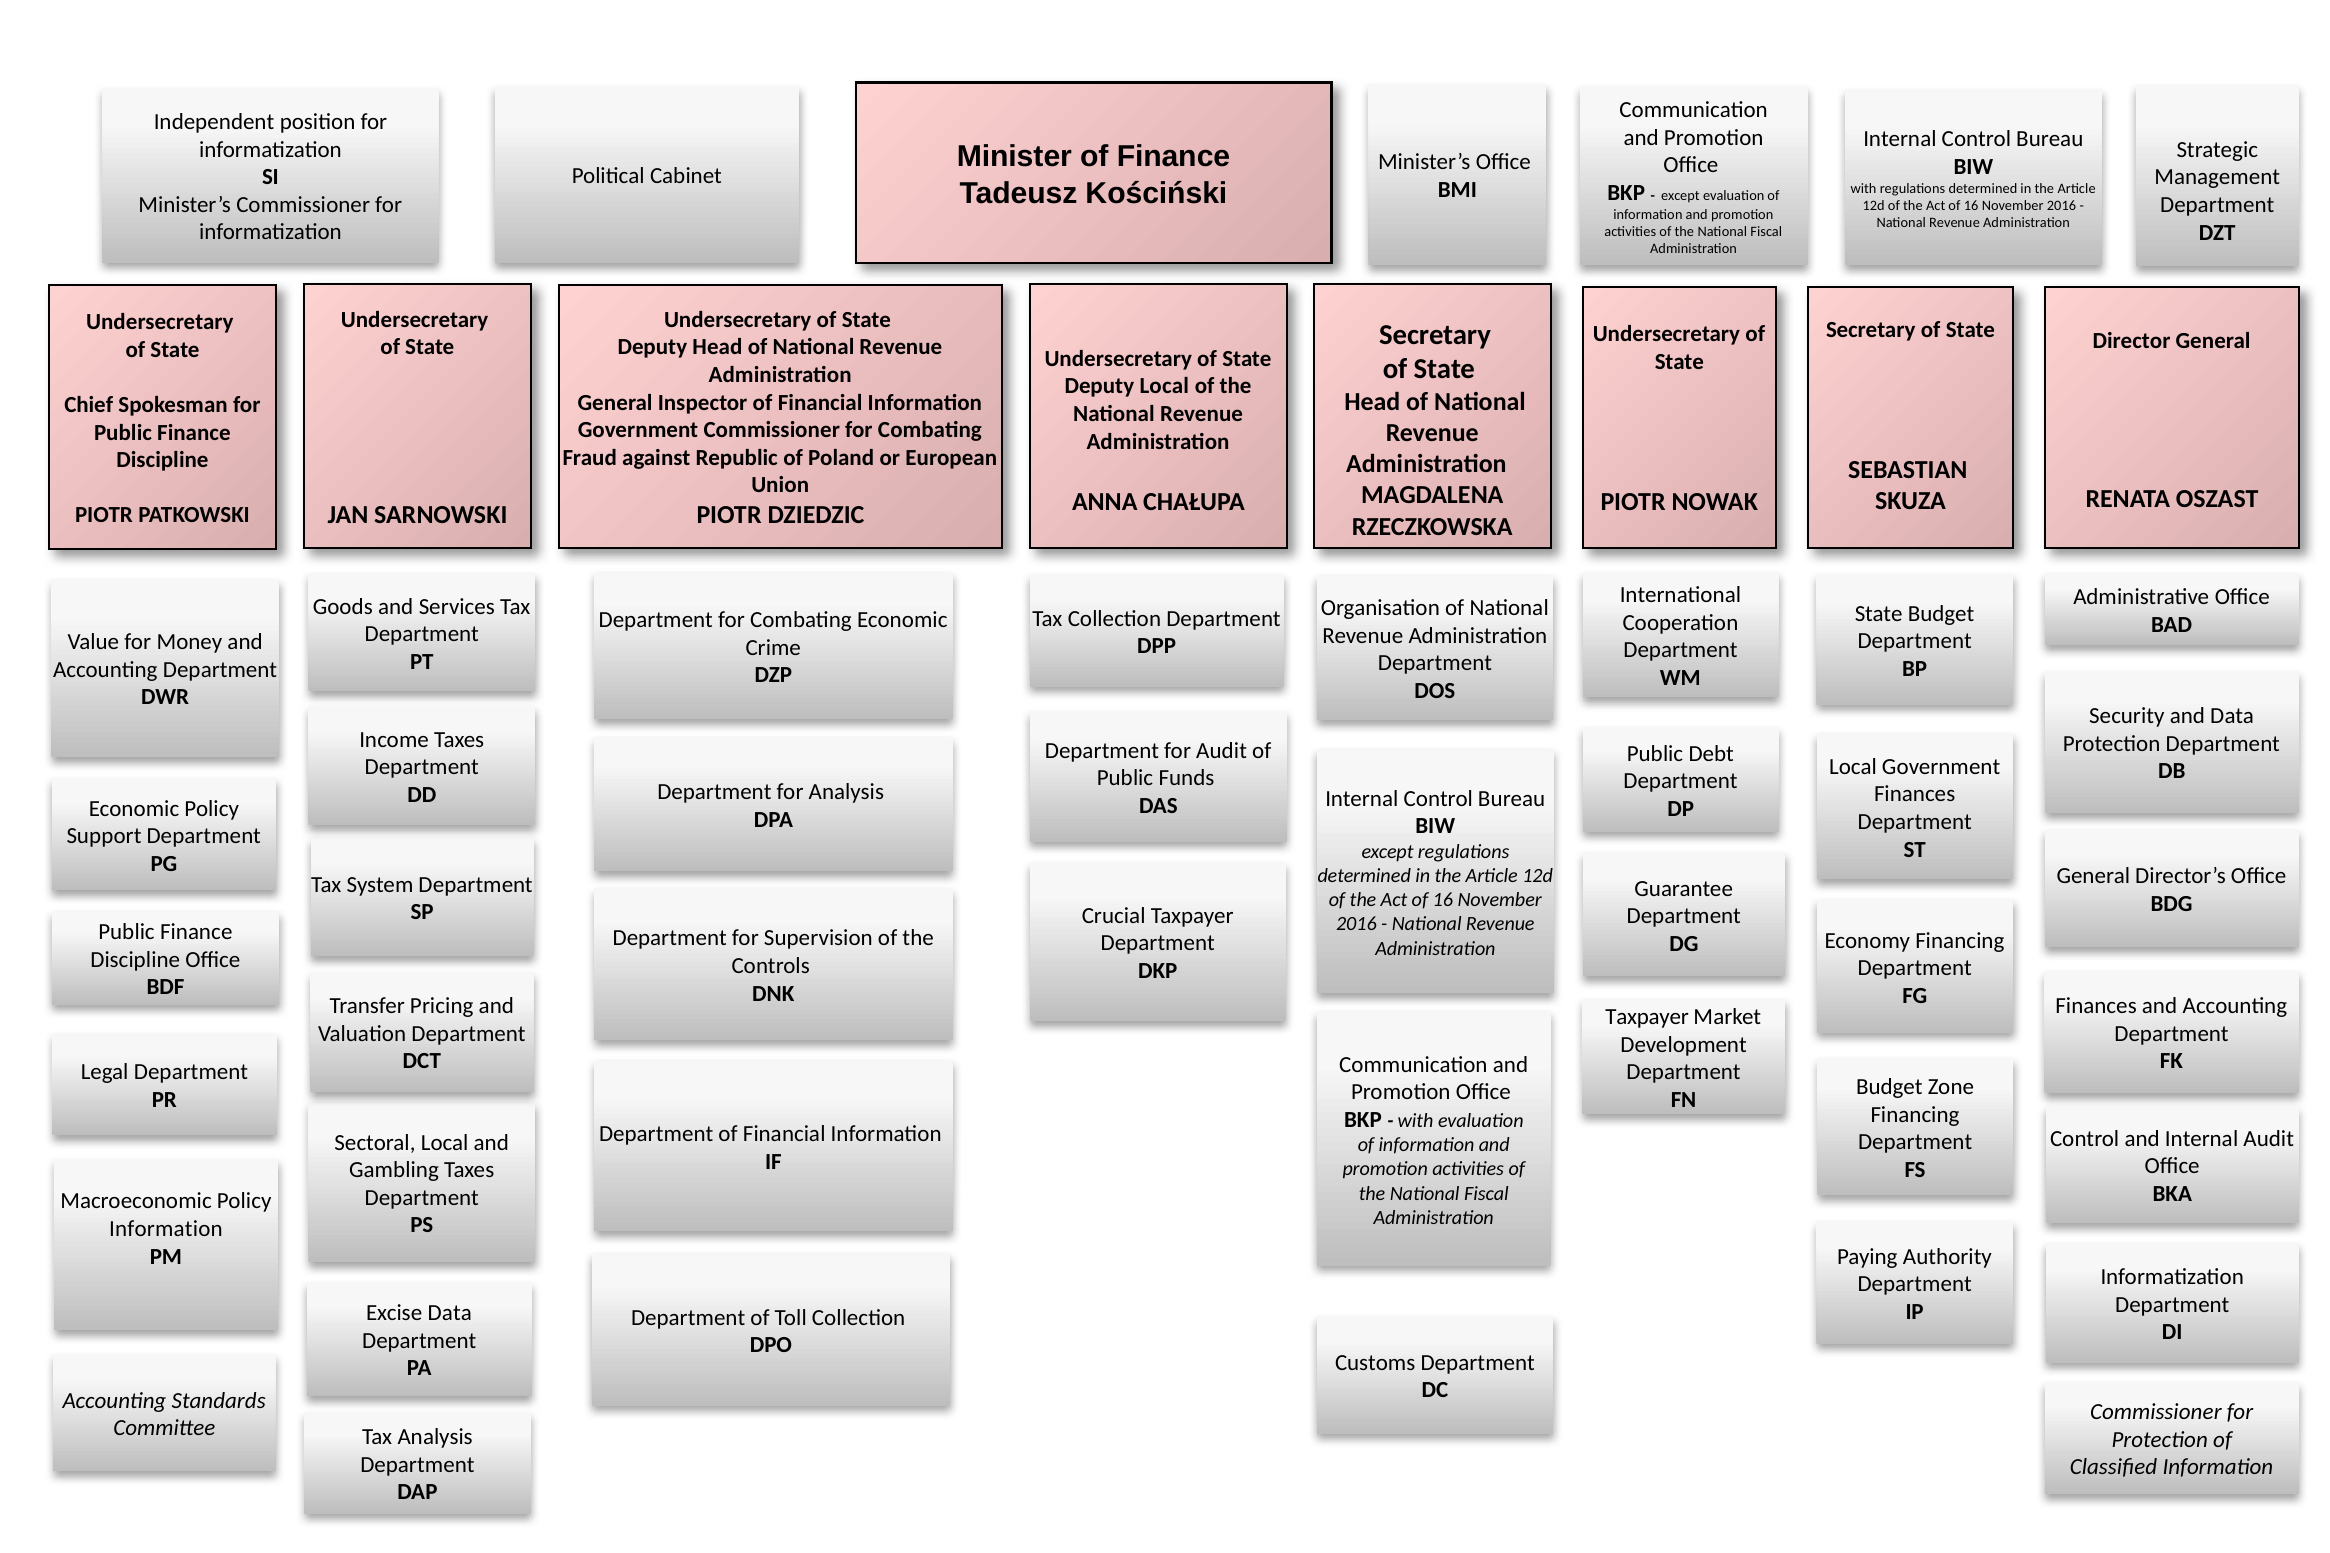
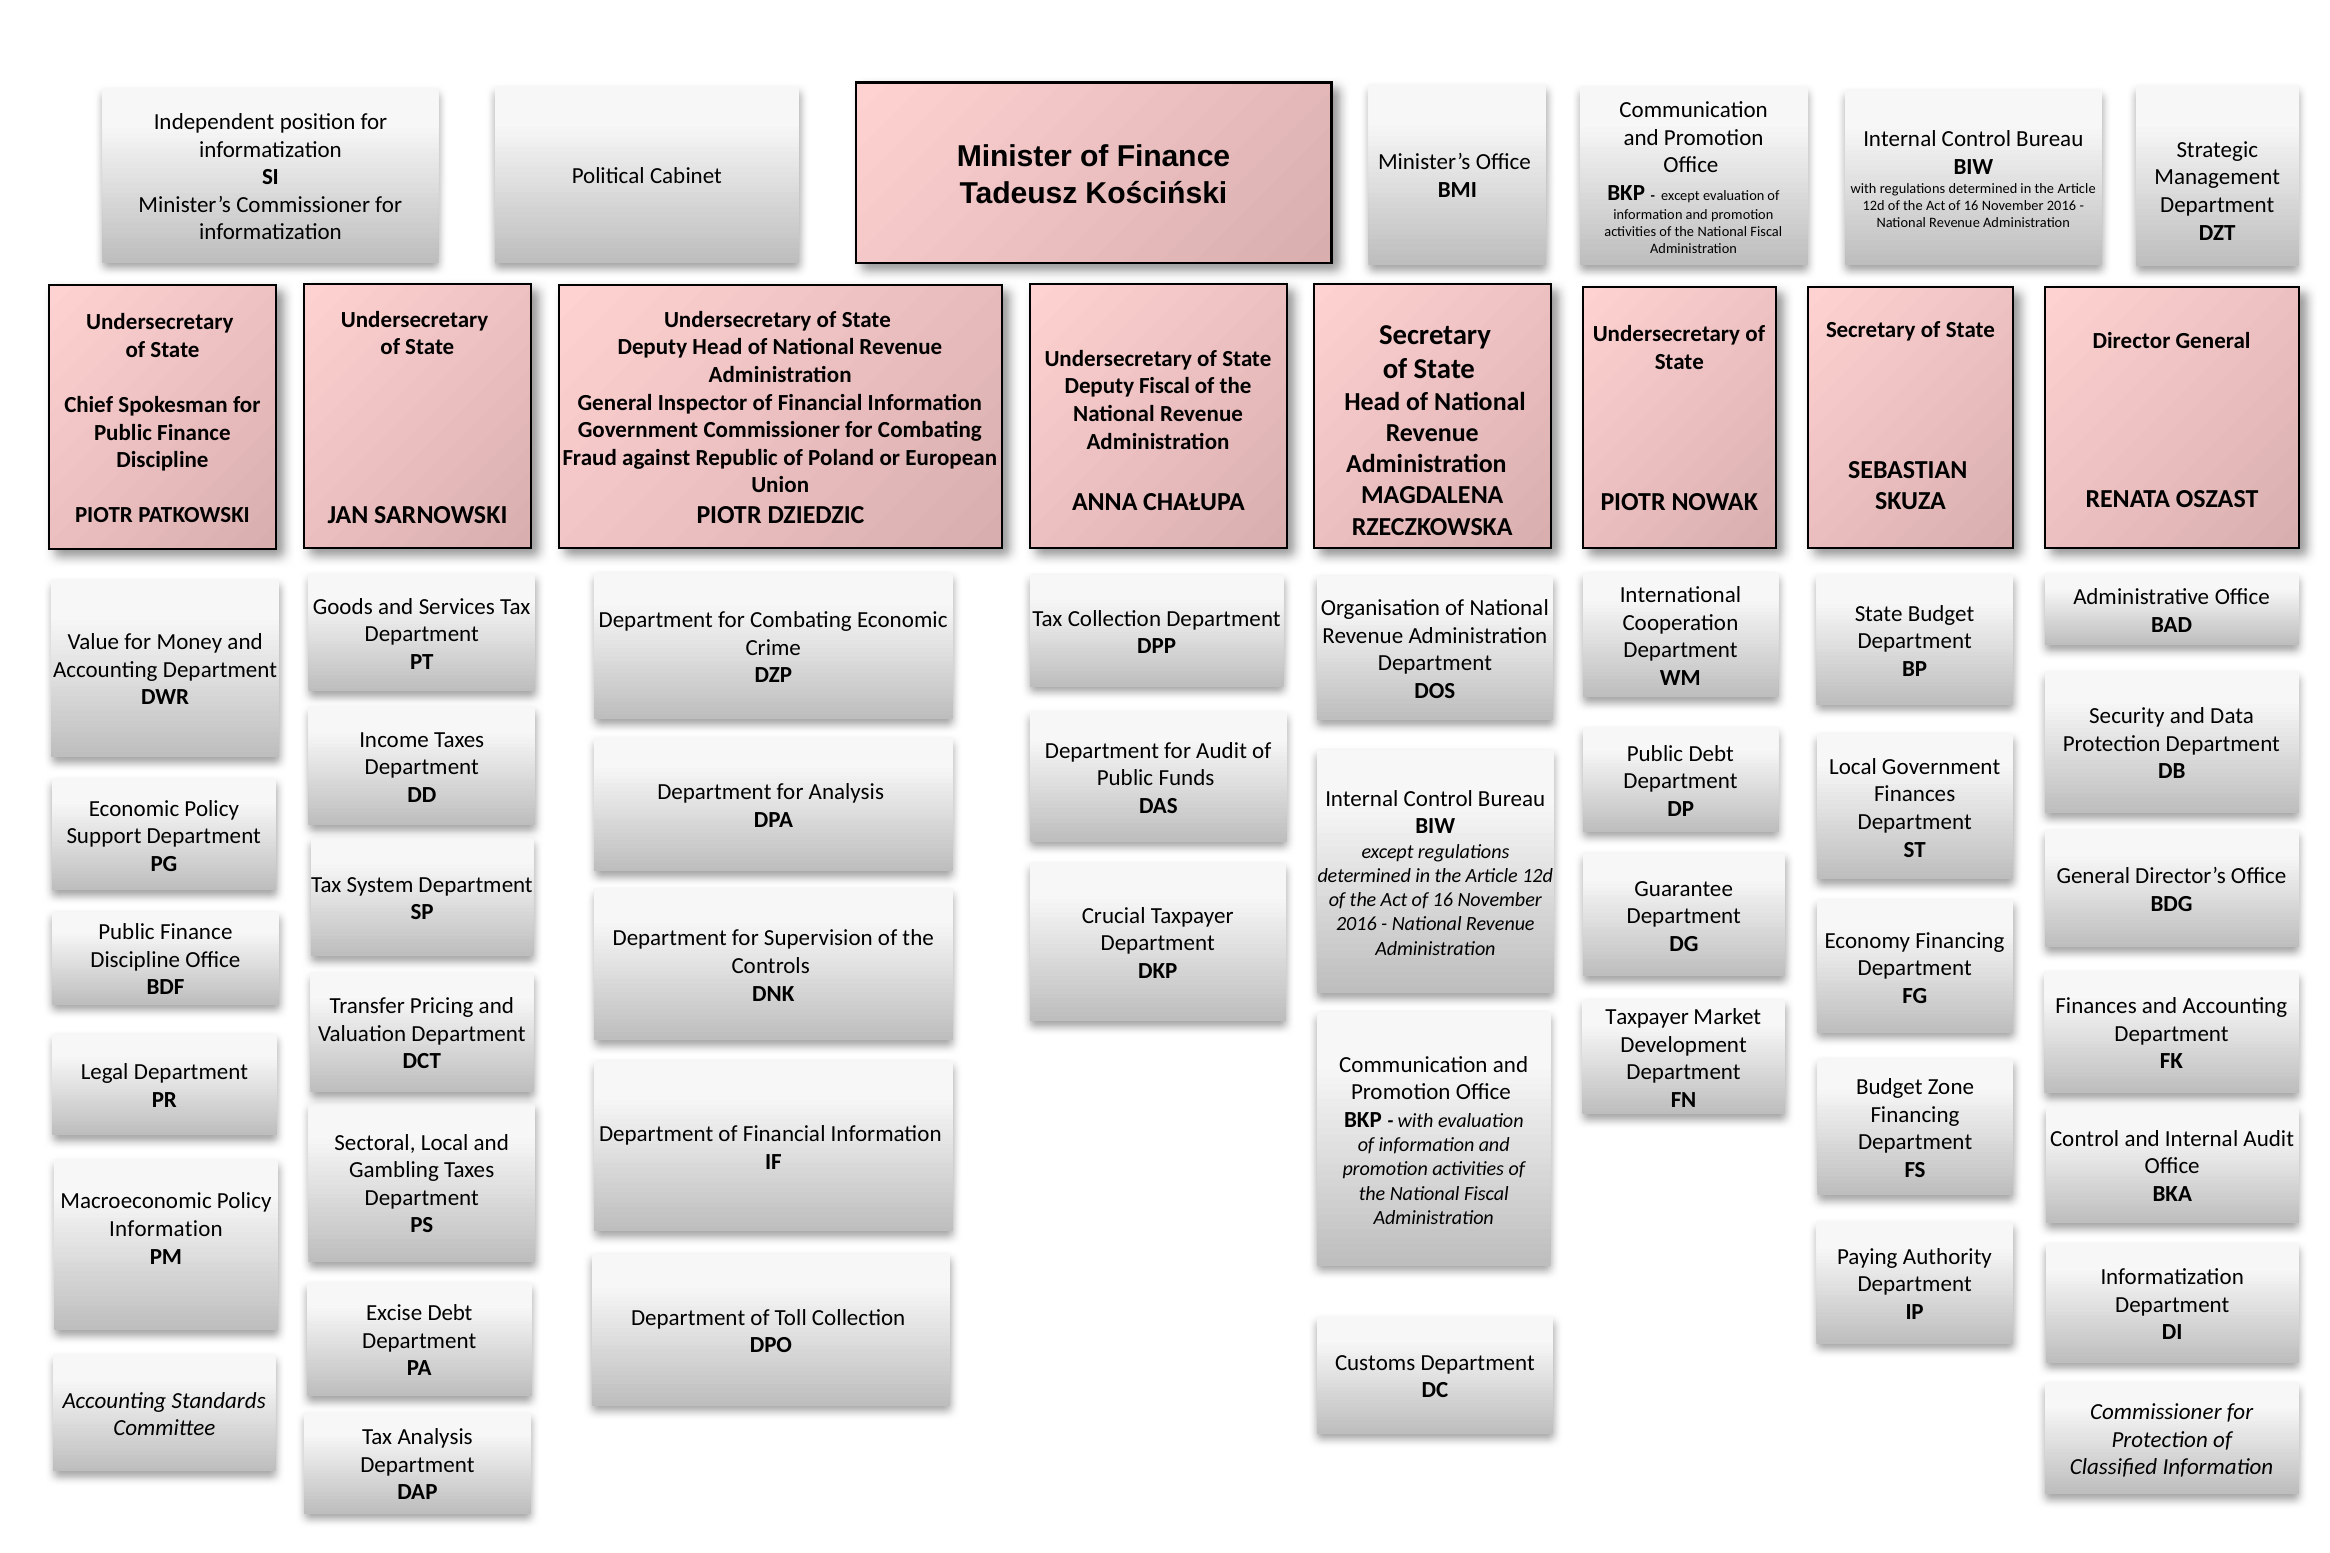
Deputy Local: Local -> Fiscal (1165, 386)
Excise Data: Data -> Debt (450, 1313)
